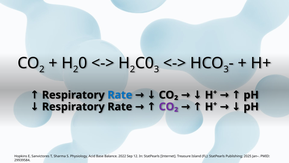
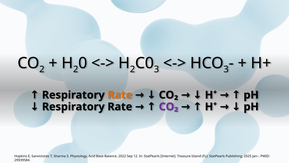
Rate colour: blue -> orange (120, 95)
